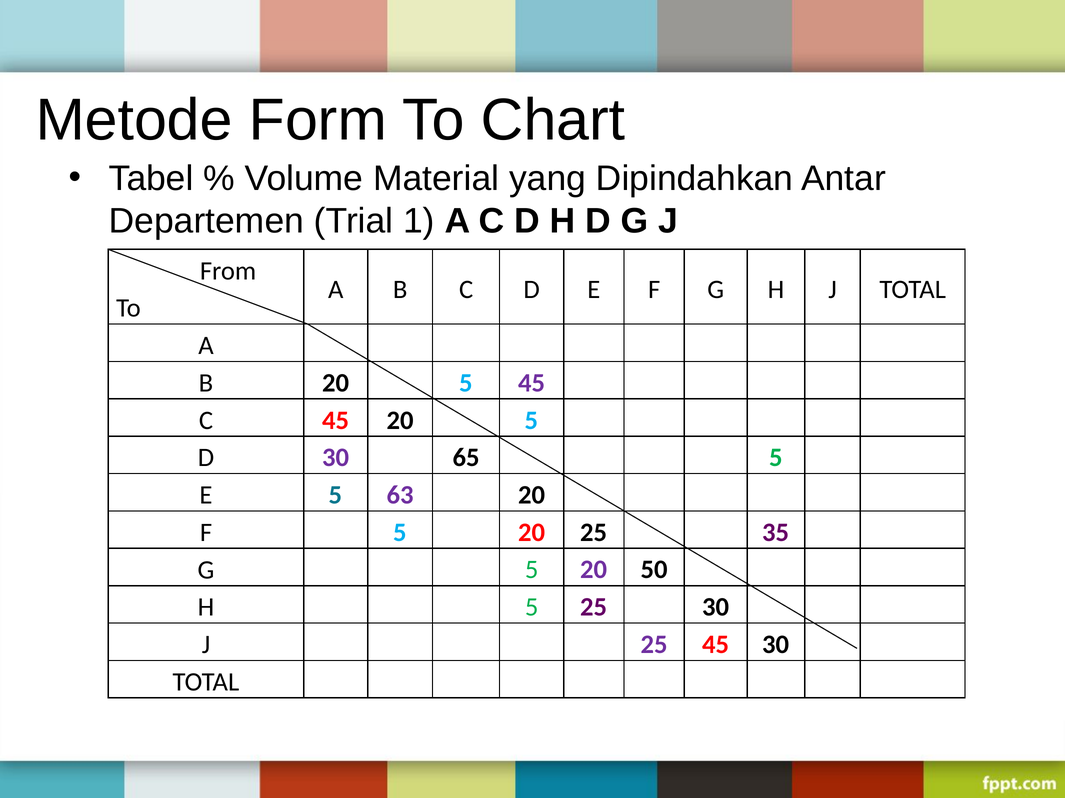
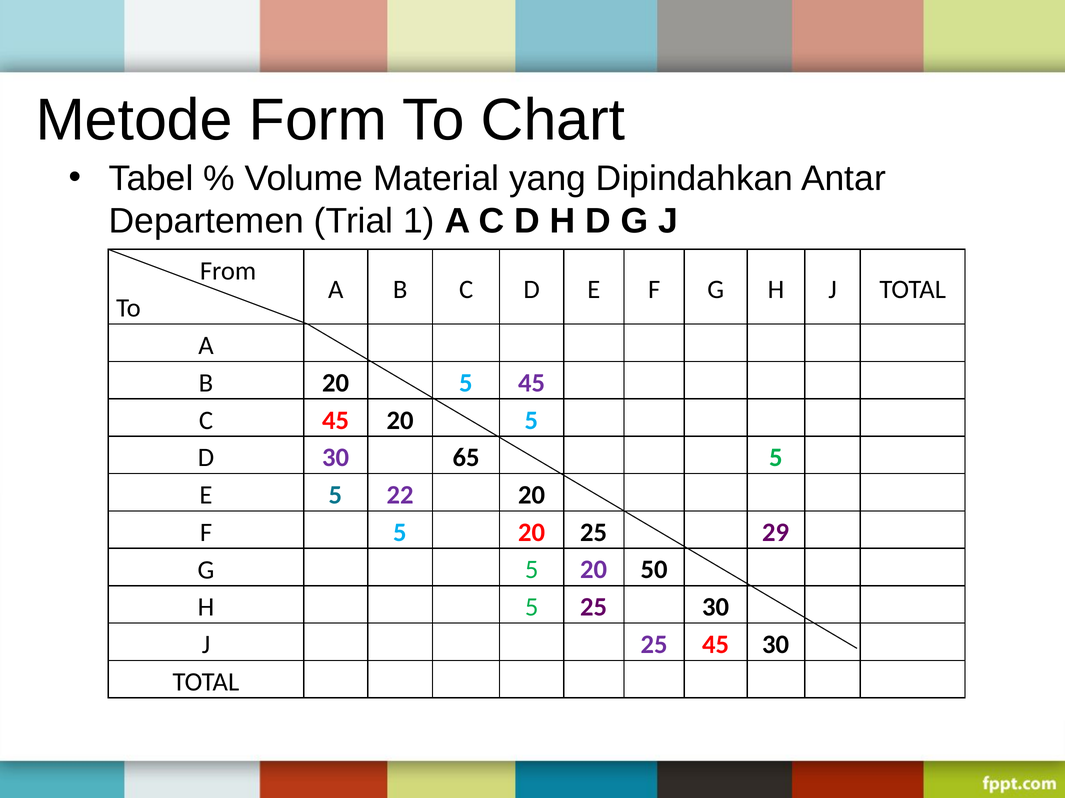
63: 63 -> 22 (400, 495)
35: 35 -> 29 (776, 533)
